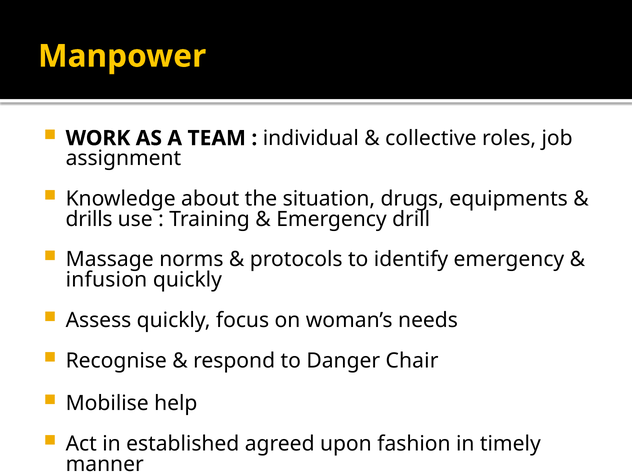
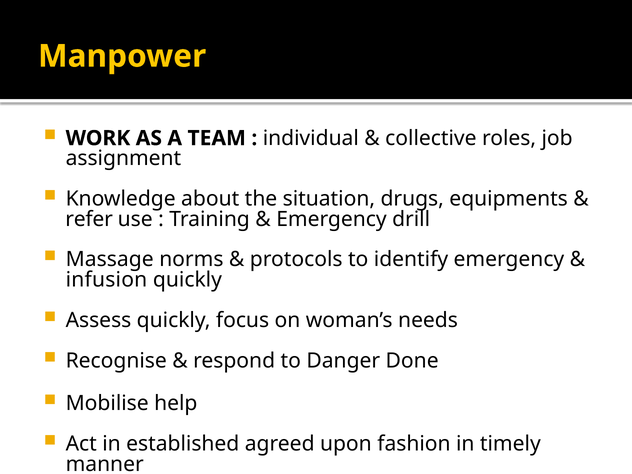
drills: drills -> refer (89, 219)
Chair: Chair -> Done (412, 361)
